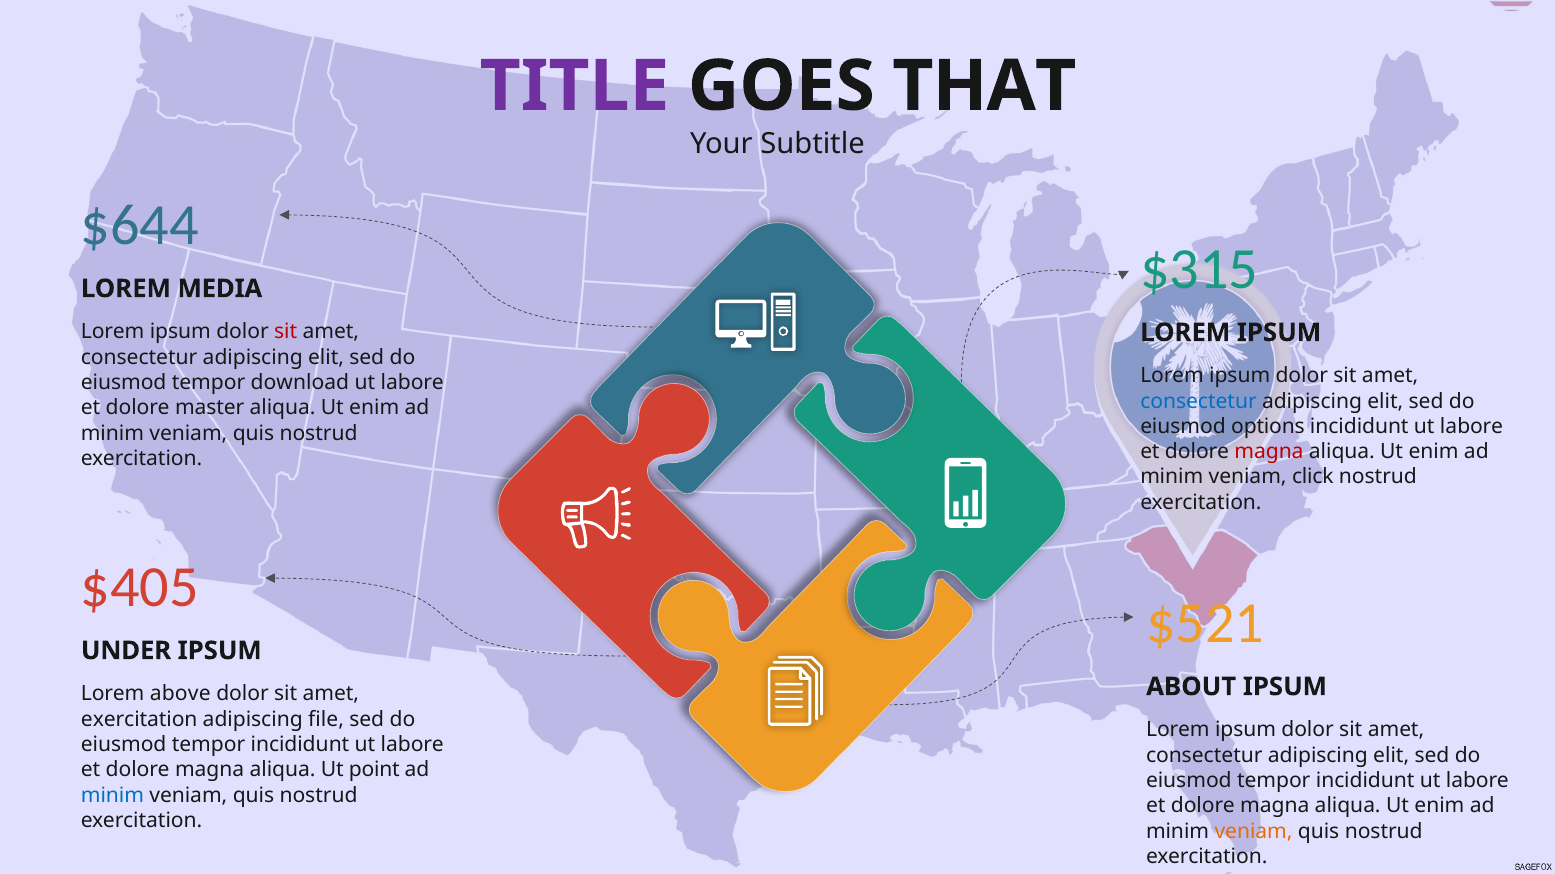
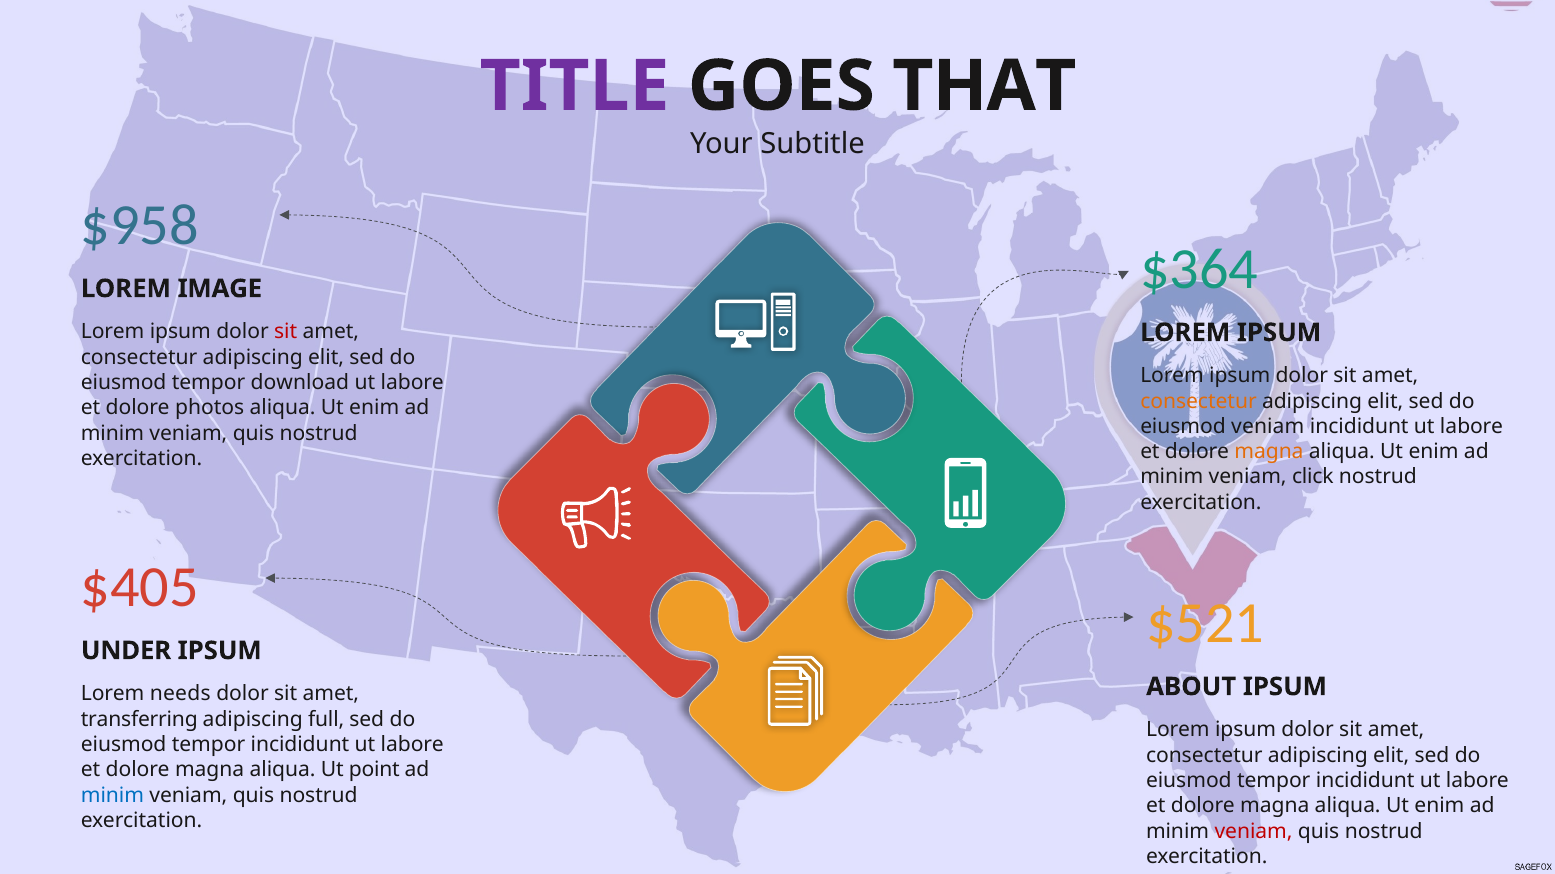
$644: $644 -> $958 (140, 225)
$315: $315 -> $364 (1199, 269)
MEDIA: MEDIA -> IMAGE (220, 289)
consectetur colour: blue -> orange (1198, 401)
master: master -> photos (210, 408)
eiusmod options: options -> veniam (1268, 427)
magna colour: red -> orange (1269, 452)
above: above -> needs (180, 694)
exercitation: exercitation -> transferring (139, 720)
file: file -> full (326, 720)
veniam colour: orange -> red (1254, 832)
